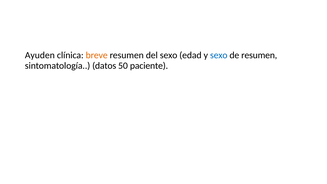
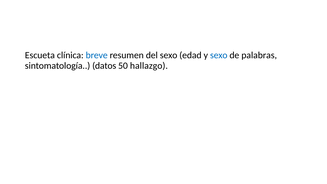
Ayuden: Ayuden -> Escueta (40, 55)
breve colour: orange -> blue (97, 55)
de resumen: resumen -> palabras (259, 55)
paciente: paciente -> hallazgo (149, 66)
